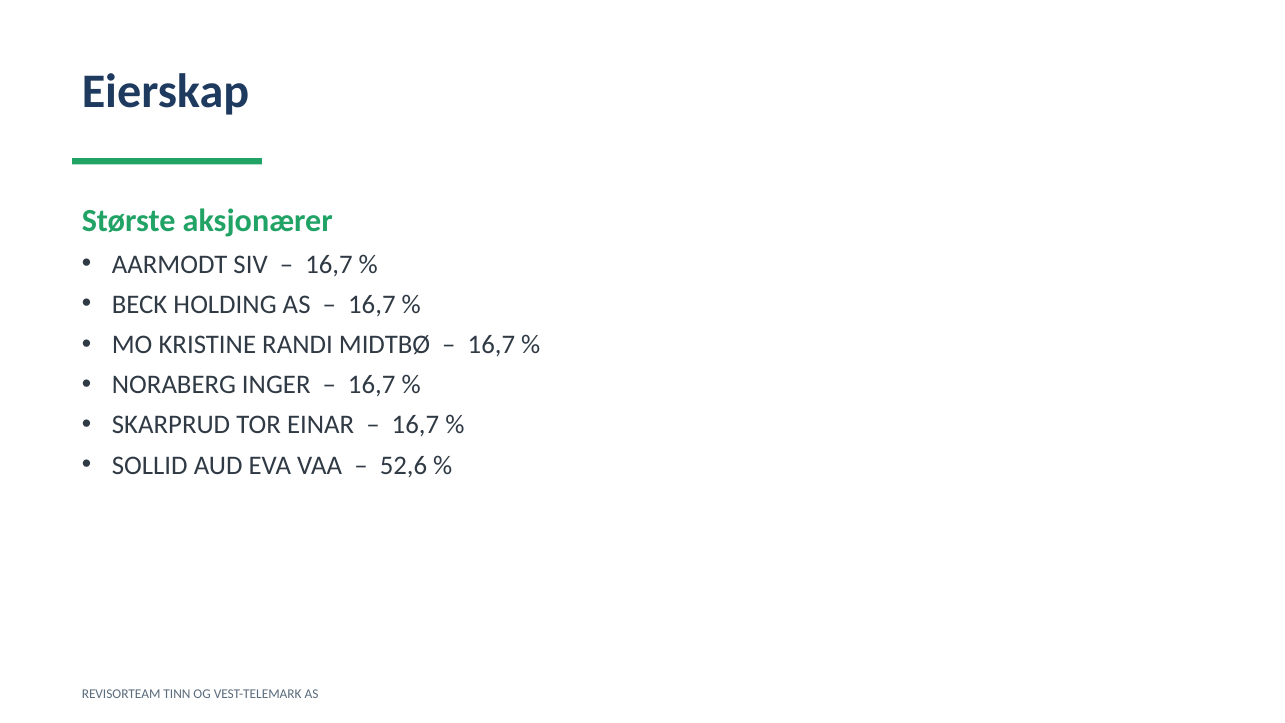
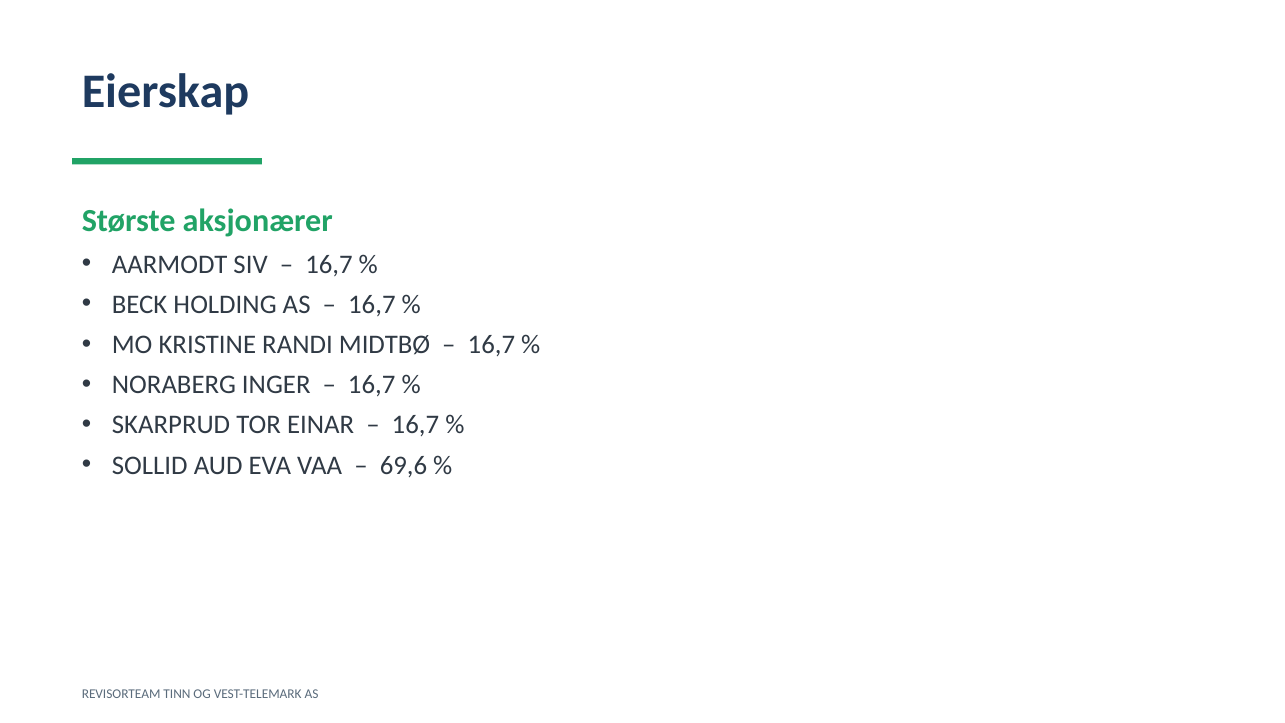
52,6: 52,6 -> 69,6 (404, 465)
